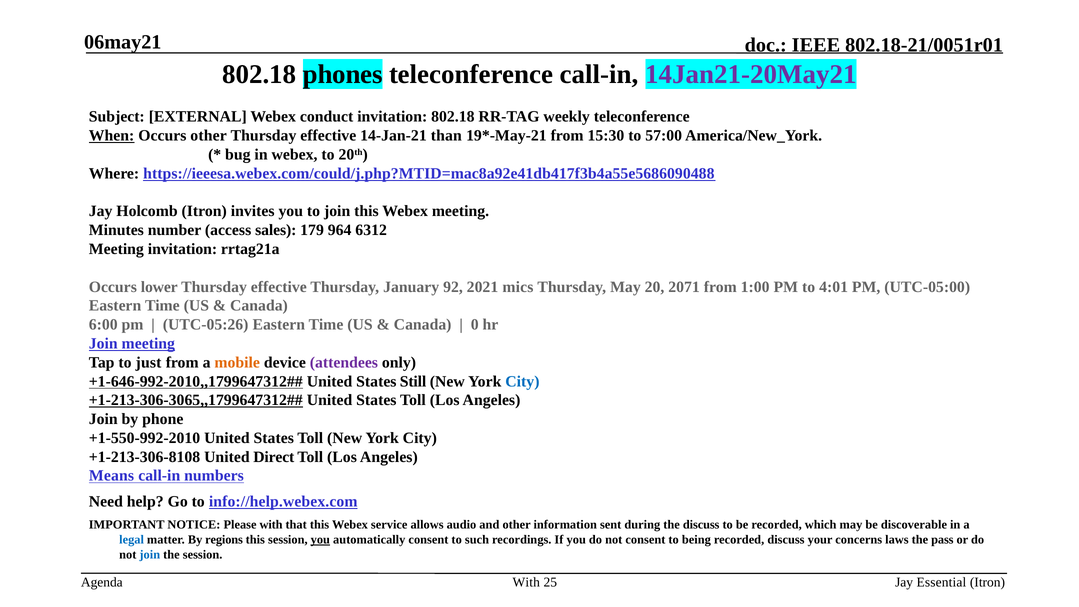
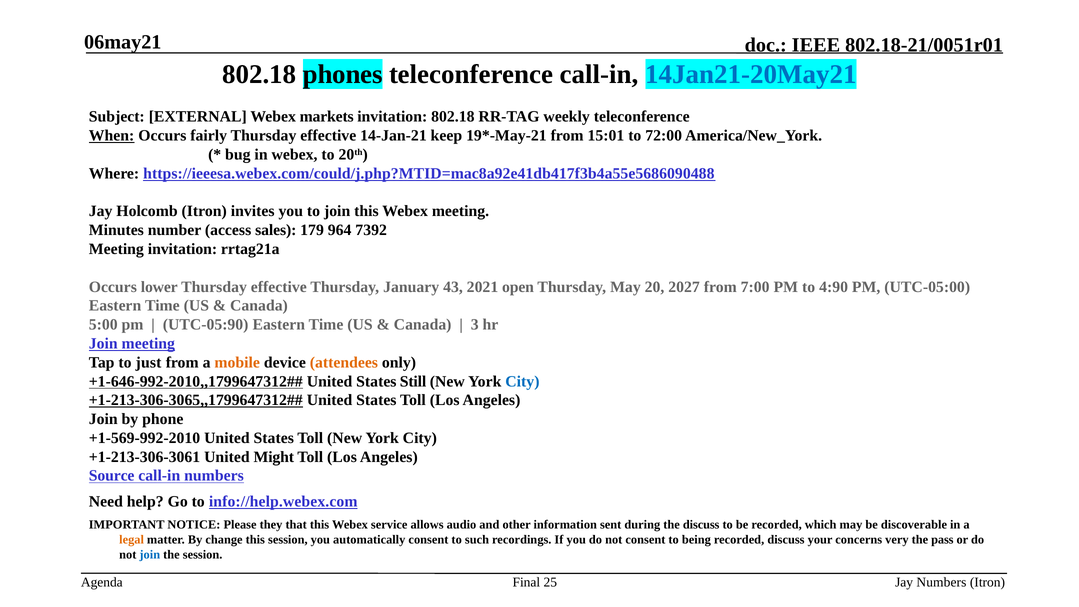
14Jan21-20May21 colour: purple -> blue (751, 74)
conduct: conduct -> markets (327, 117)
Occurs other: other -> fairly (209, 136)
than: than -> keep (446, 136)
15:30: 15:30 -> 15:01 (606, 136)
57:00: 57:00 -> 72:00 (664, 136)
6312: 6312 -> 7392 (371, 230)
92: 92 -> 43 (453, 287)
mics: mics -> open (518, 287)
2071: 2071 -> 2027 (684, 287)
1:00: 1:00 -> 7:00 (755, 287)
4:01: 4:01 -> 4:90 (834, 287)
6:00: 6:00 -> 5:00 (103, 325)
UTC-05:26: UTC-05:26 -> UTC-05:90 (206, 325)
0: 0 -> 3 (475, 325)
attendees colour: purple -> orange (344, 362)
+1-550-992-2010: +1-550-992-2010 -> +1-569-992-2010 (145, 438)
+1-213-306-8108: +1-213-306-8108 -> +1-213-306-3061 (145, 457)
Direct: Direct -> Might (274, 457)
Means: Means -> Source (112, 476)
Please with: with -> they (271, 525)
legal colour: blue -> orange (132, 540)
regions: regions -> change (224, 540)
you underline: present -> none (320, 540)
laws: laws -> very (897, 540)
With: With -> Final (526, 582)
Jay Essential: Essential -> Numbers (941, 582)
